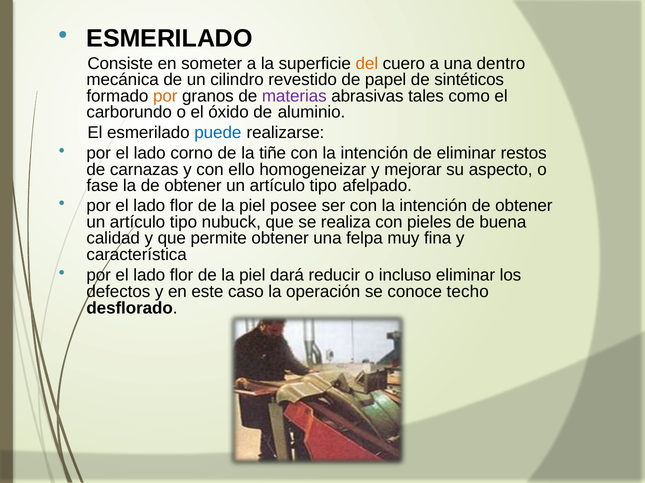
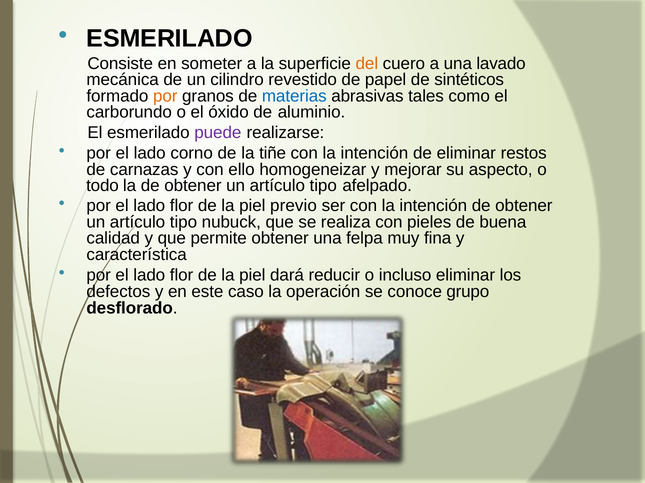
dentro: dentro -> lavado (501, 64)
materias colour: purple -> blue (294, 96)
puede colour: blue -> purple (218, 133)
fase: fase -> todo (102, 186)
posee: posee -> previo (294, 206)
techo: techo -> grupo (468, 292)
